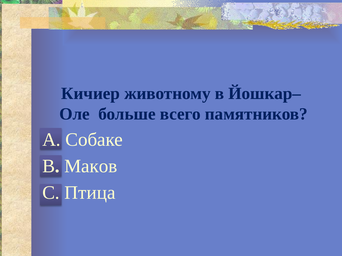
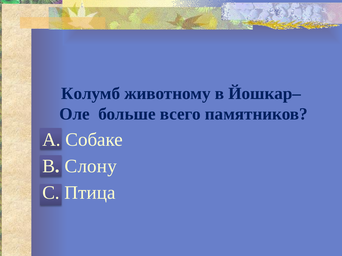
Кичиер: Кичиер -> Колумб (91, 94)
Маков: Маков -> Слону (91, 166)
